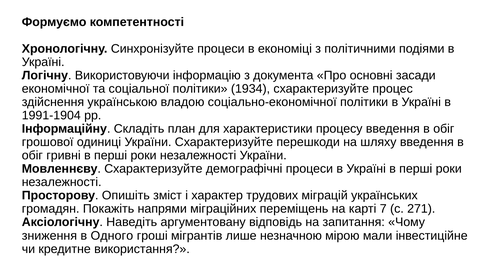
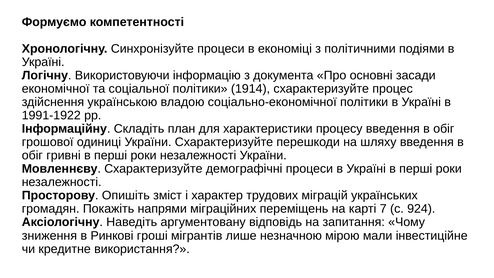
1934: 1934 -> 1914 (250, 89)
1991-1904: 1991-1904 -> 1991-1922 (51, 115)
271: 271 -> 924 (421, 209)
Одного: Одного -> Ринкові (112, 235)
